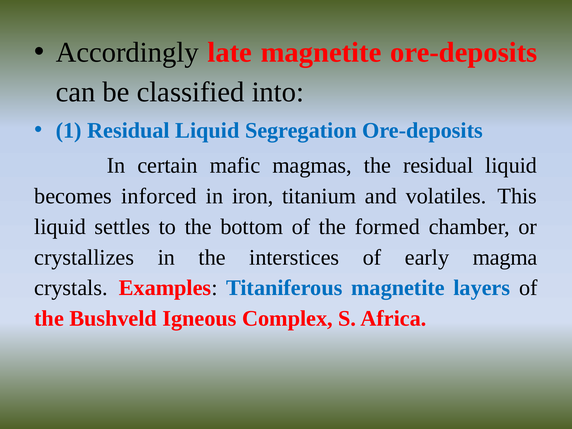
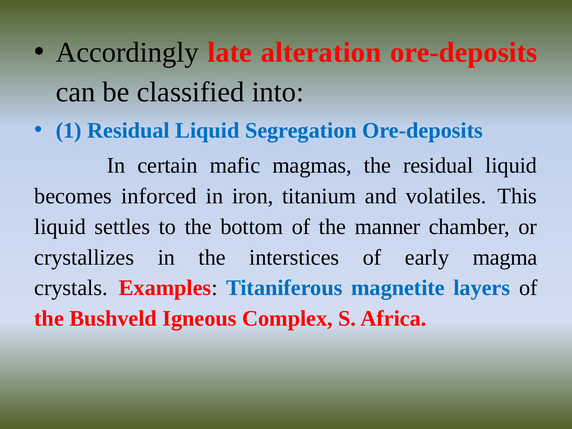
late magnetite: magnetite -> alteration (321, 52)
formed: formed -> manner (388, 227)
